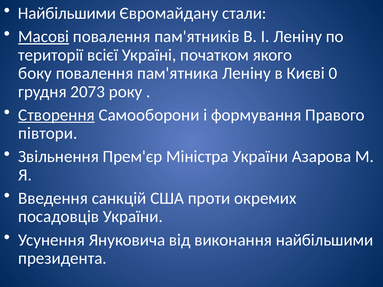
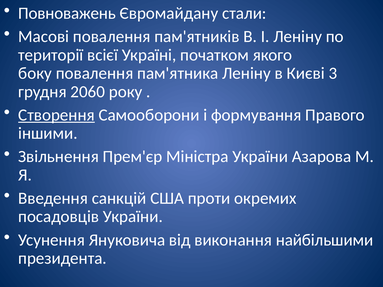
Найбільшими: Найбільшими -> Повноважень (67, 13)
Масові underline: present -> none (44, 37)
0: 0 -> 3 (333, 73)
2073: 2073 -> 2060 (88, 92)
півтори: півтори -> іншими (48, 133)
